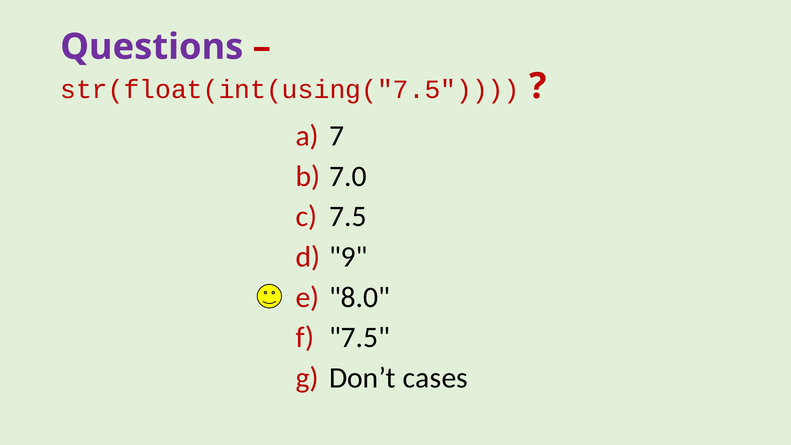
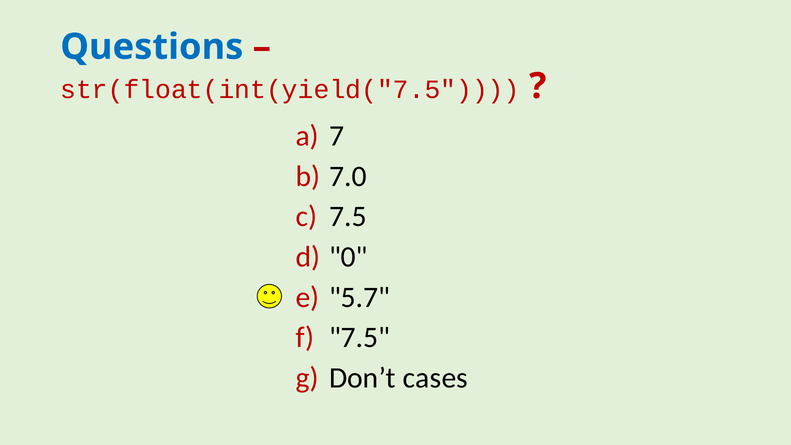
Questions colour: purple -> blue (152, 47)
str(float(int(using("7.5: str(float(int(using("7.5 -> str(float(int(yield("7.5 (290, 89)
9: 9 -> 0 (348, 257)
8.0: 8.0 -> 5.7 (360, 297)
